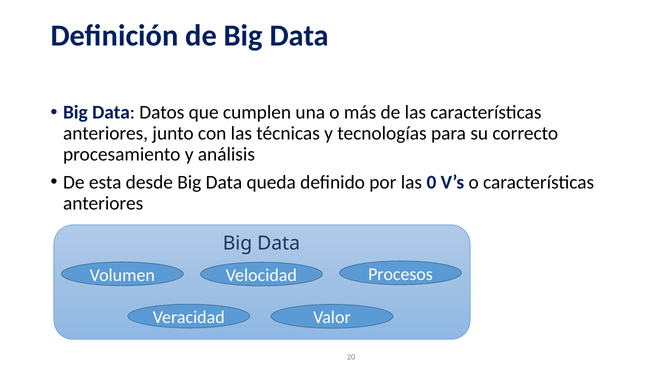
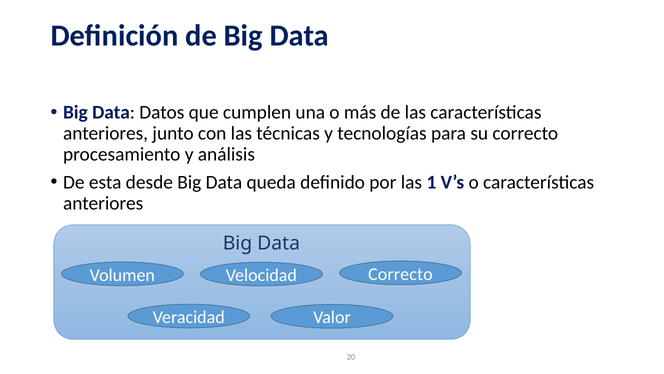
0: 0 -> 1 (432, 182)
Volumen Procesos: Procesos -> Correcto (400, 274)
